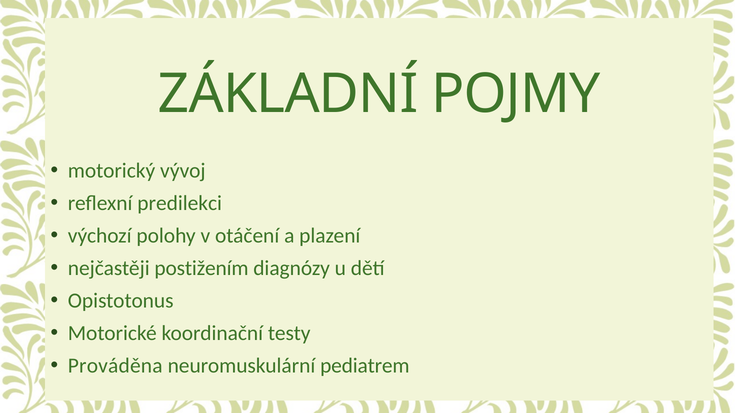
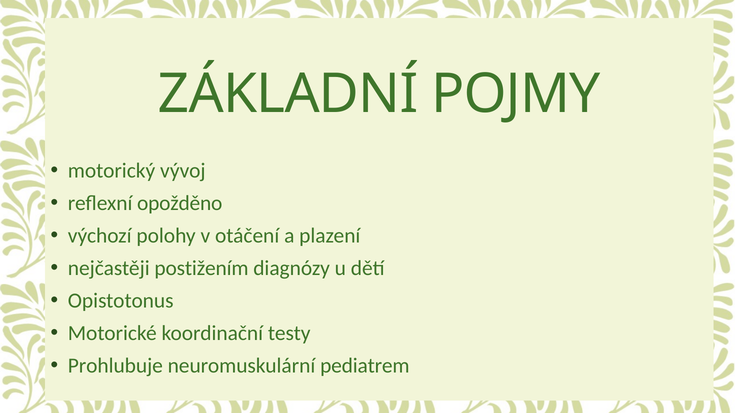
predilekci: predilekci -> opožděno (180, 203)
Prováděna: Prováděna -> Prohlubuje (115, 366)
